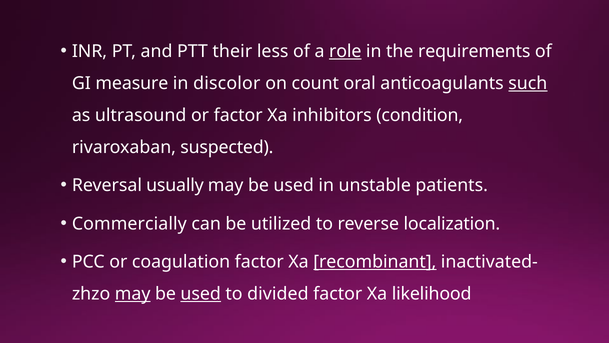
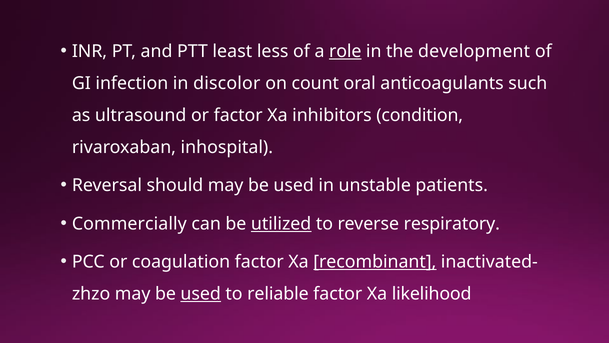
their: their -> least (232, 51)
requirements: requirements -> development (474, 51)
measure: measure -> infection (132, 83)
such underline: present -> none (528, 83)
suspected: suspected -> inhospital (227, 147)
usually: usually -> should (175, 185)
utilized underline: none -> present (281, 223)
localization: localization -> respiratory (452, 223)
may underline: present -> none (133, 294)
divided: divided -> reliable (278, 294)
